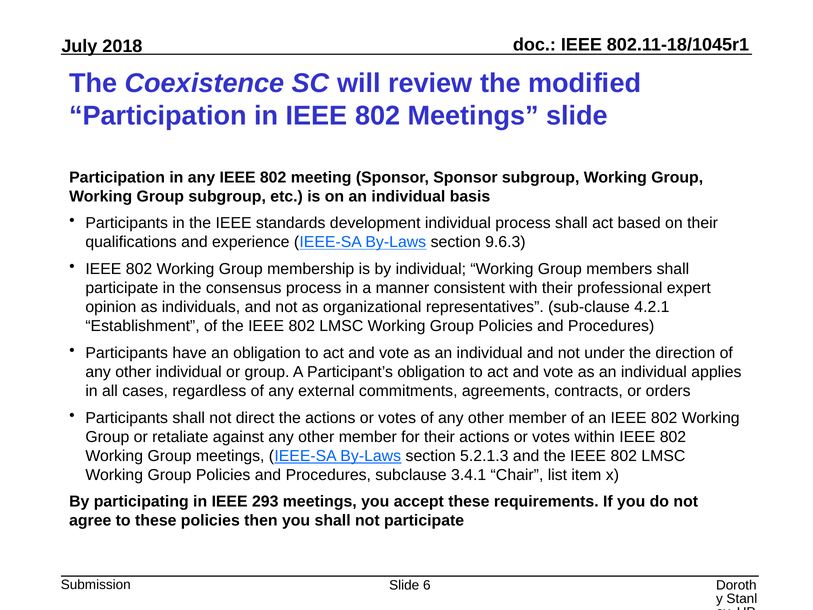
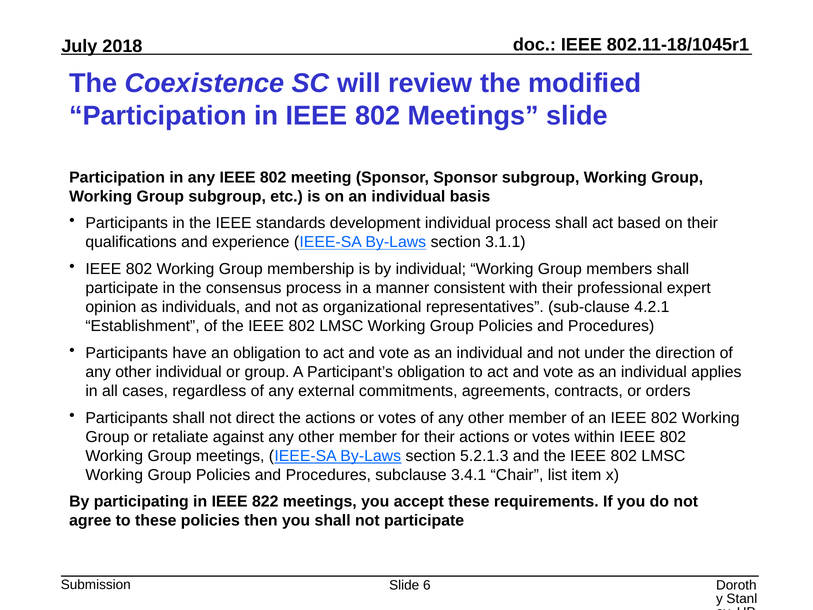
9.6.3: 9.6.3 -> 3.1.1 (505, 242)
293: 293 -> 822 (265, 502)
